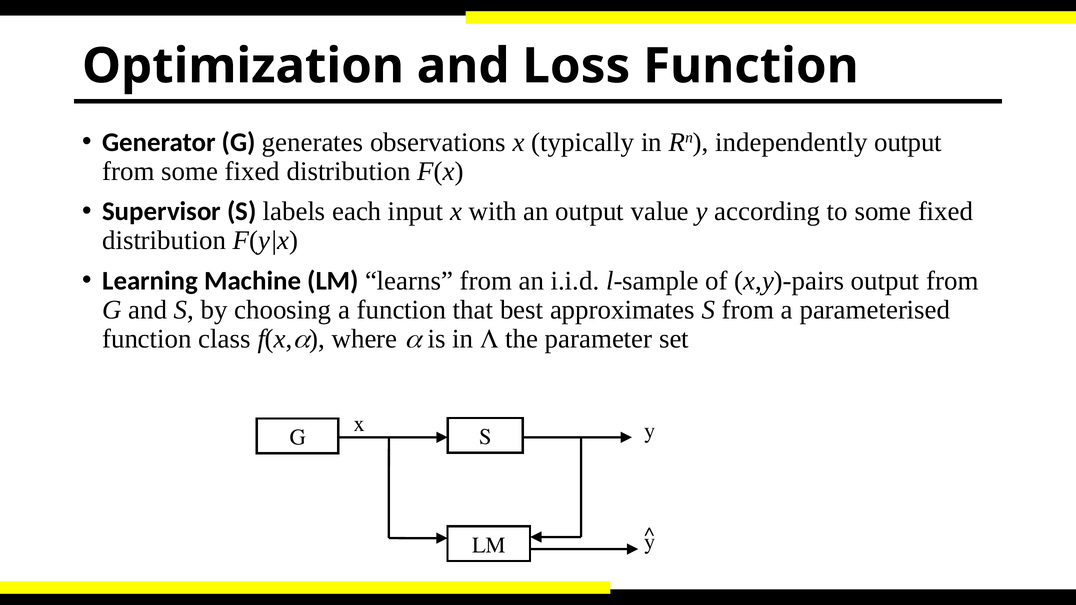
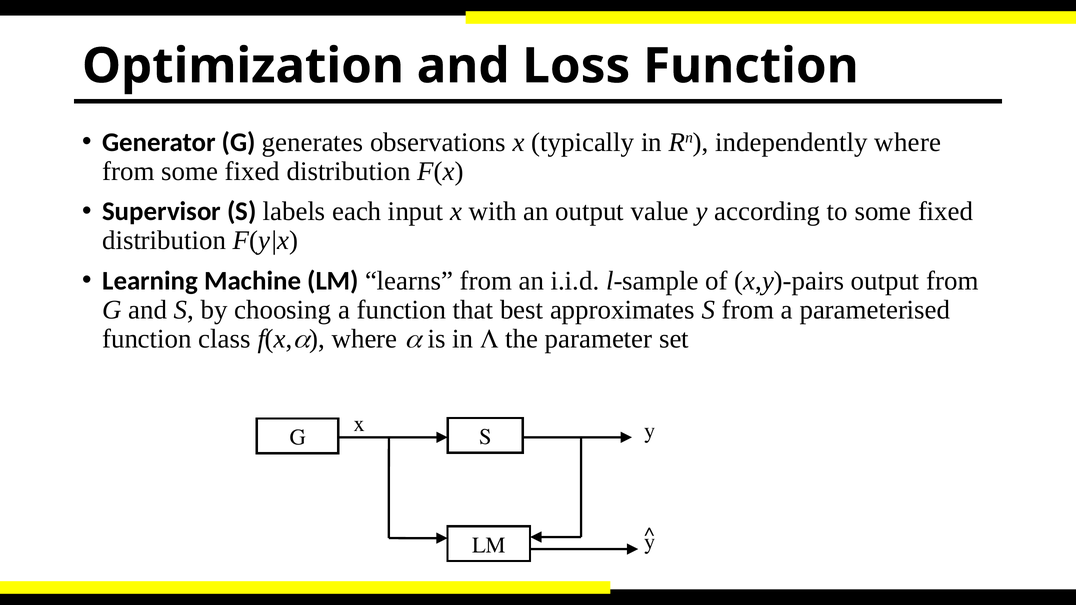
independently output: output -> where (908, 142)
